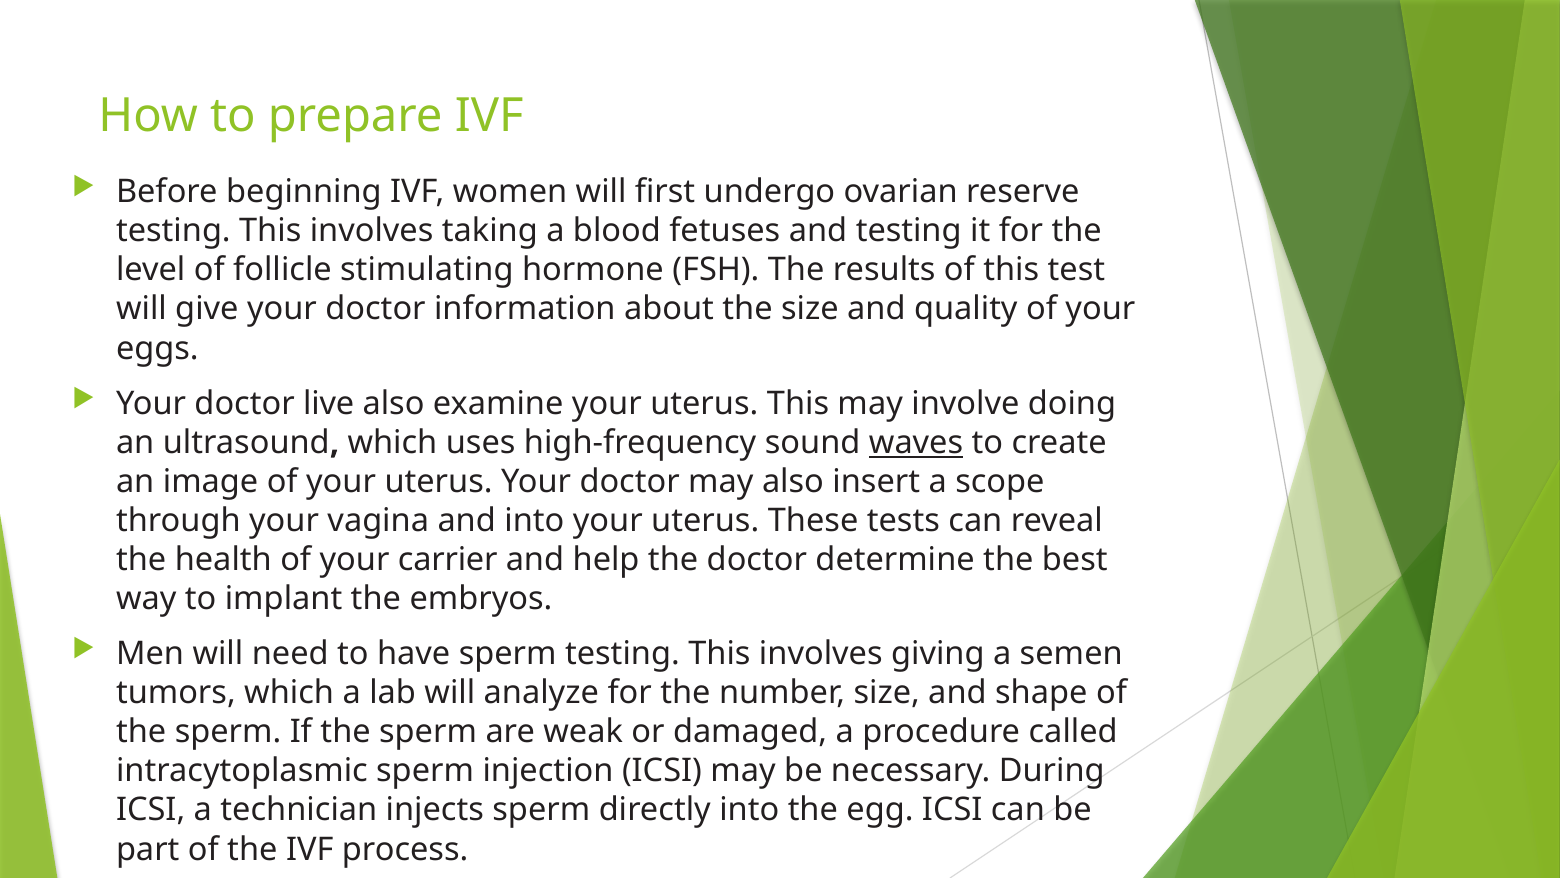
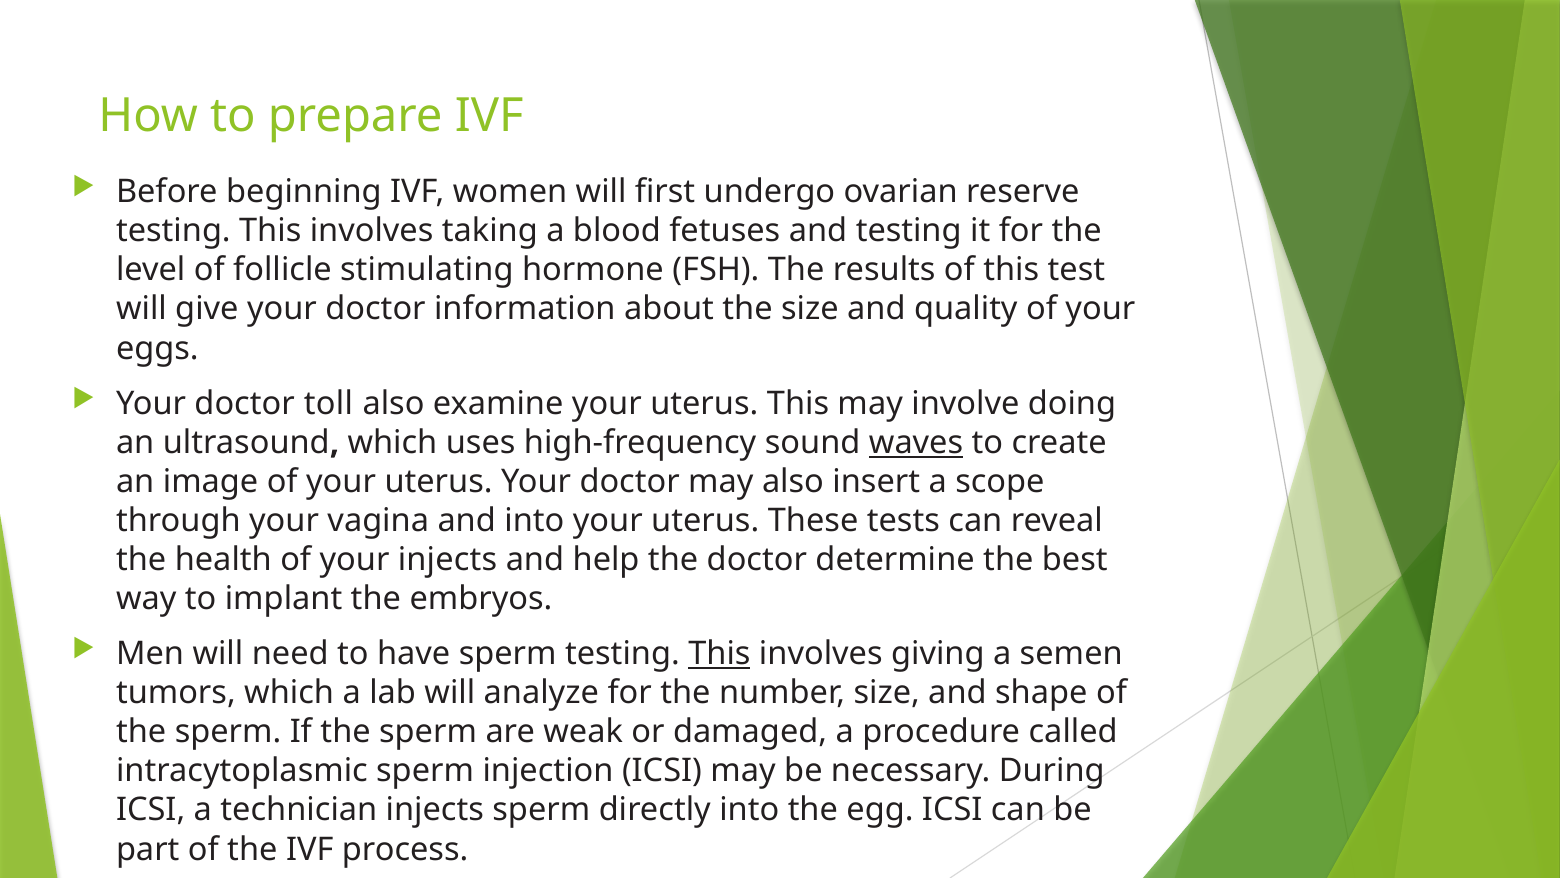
live: live -> toll (328, 403)
your carrier: carrier -> injects (447, 559)
This underline: none -> present (719, 654)
